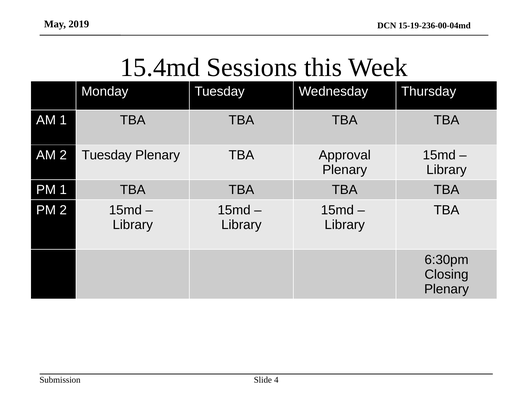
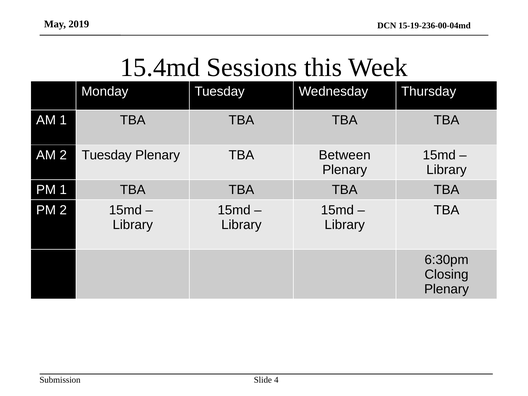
Approval: Approval -> Between (345, 155)
